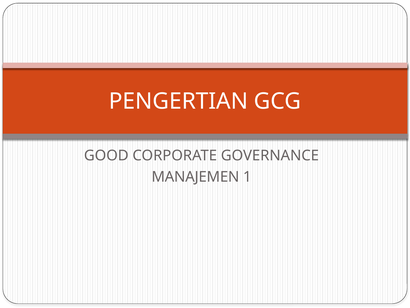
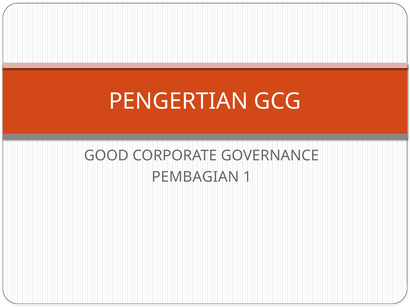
MANAJEMEN: MANAJEMEN -> PEMBAGIAN (195, 176)
